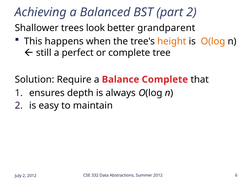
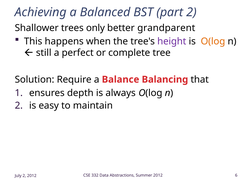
look: look -> only (95, 28)
height colour: orange -> purple (172, 42)
Balance Complete: Complete -> Balancing (165, 80)
